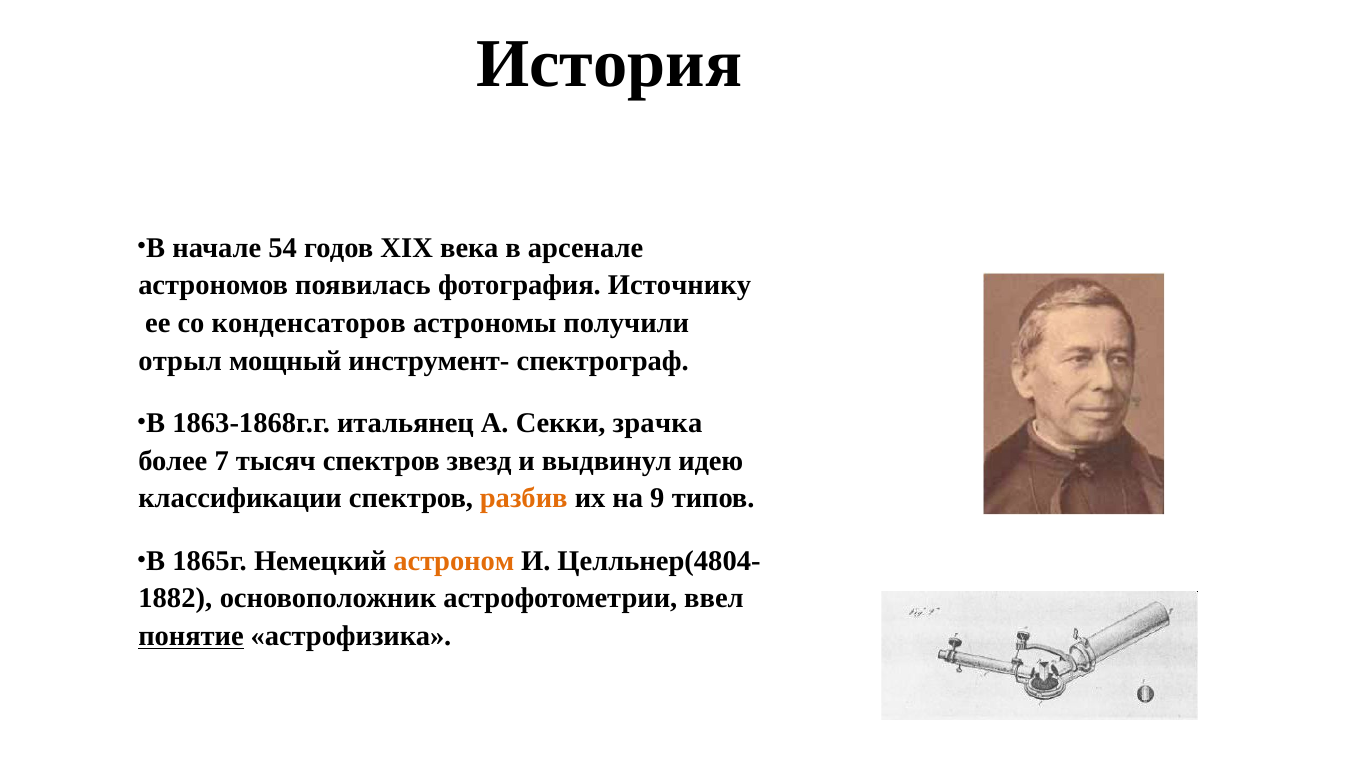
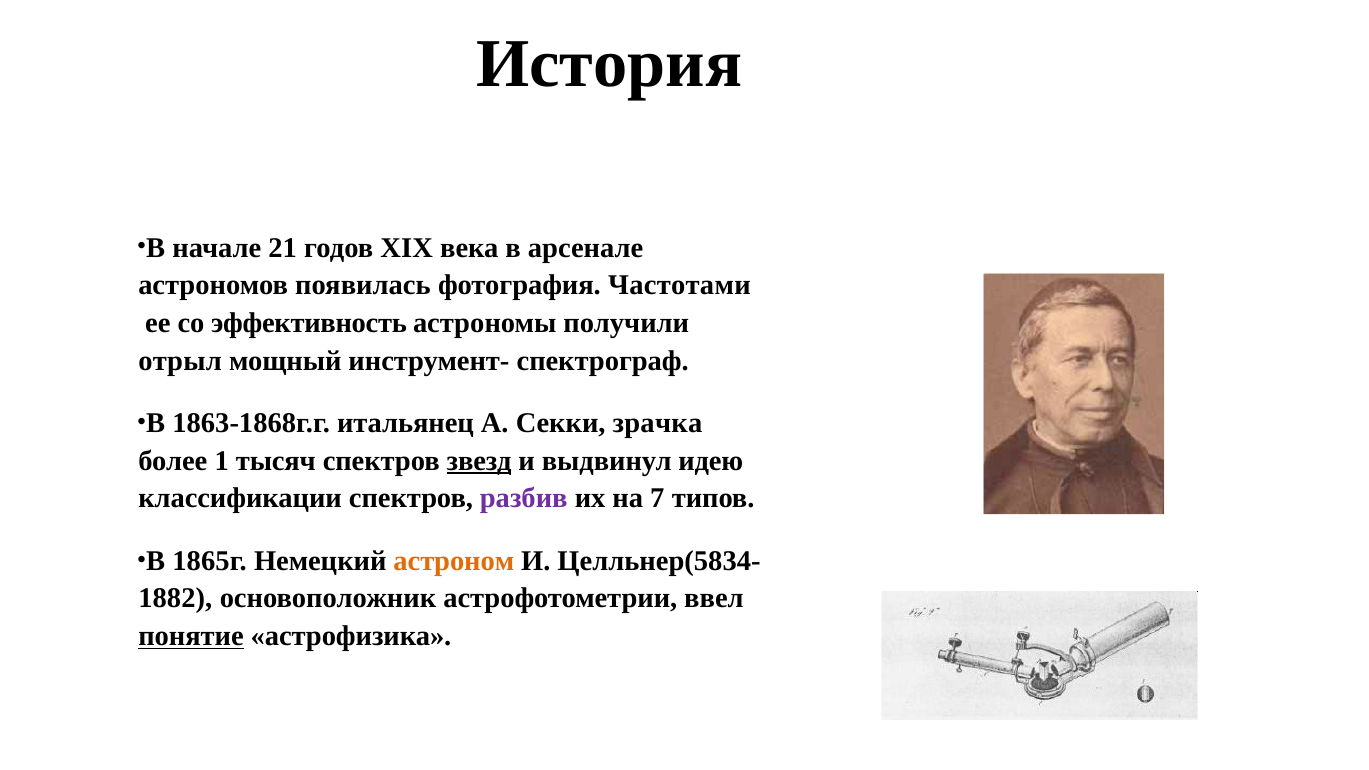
54: 54 -> 21 (283, 248)
Источнику: Источнику -> Частотами (679, 285)
конденсаторов: конденсаторов -> эффективность (309, 323)
7: 7 -> 1 (222, 461)
звезд underline: none -> present (479, 461)
разбив colour: orange -> purple (524, 498)
9: 9 -> 7 (657, 498)
Целльнер(4804-: Целльнер(4804- -> Целльнер(5834- (659, 561)
